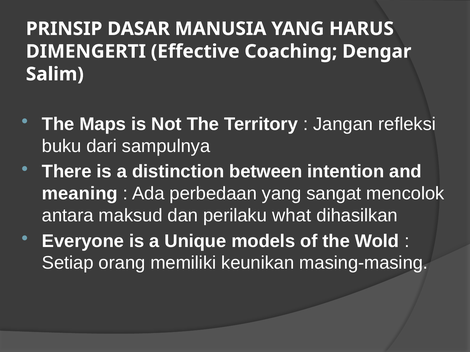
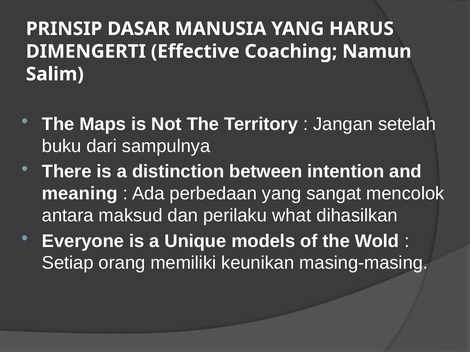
Dengar: Dengar -> Namun (377, 52)
refleksi: refleksi -> setelah (407, 124)
